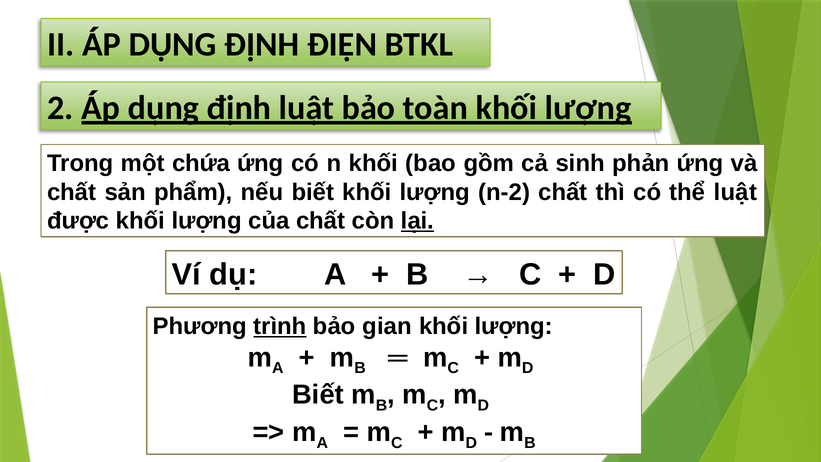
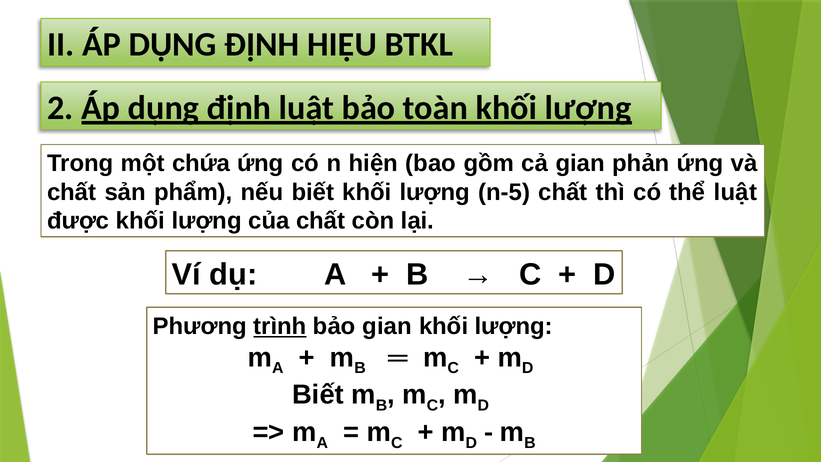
ĐIỆN: ĐIỆN -> HIỆU (342, 45)
n khối: khối -> hiện (373, 163)
cả sinh: sinh -> gian (580, 163)
n-2: n-2 -> n-5 (504, 192)
lại underline: present -> none (418, 221)
